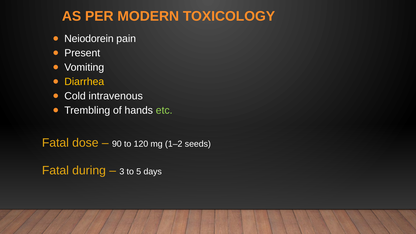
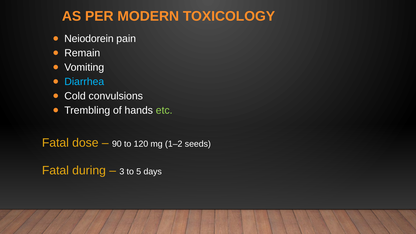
Present: Present -> Remain (82, 53)
Diarrhea colour: yellow -> light blue (84, 82)
intravenous: intravenous -> convulsions (116, 96)
